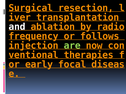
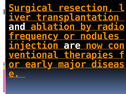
follows: follows -> nodules (100, 36)
are colour: light green -> white (72, 46)
focal: focal -> major (72, 65)
